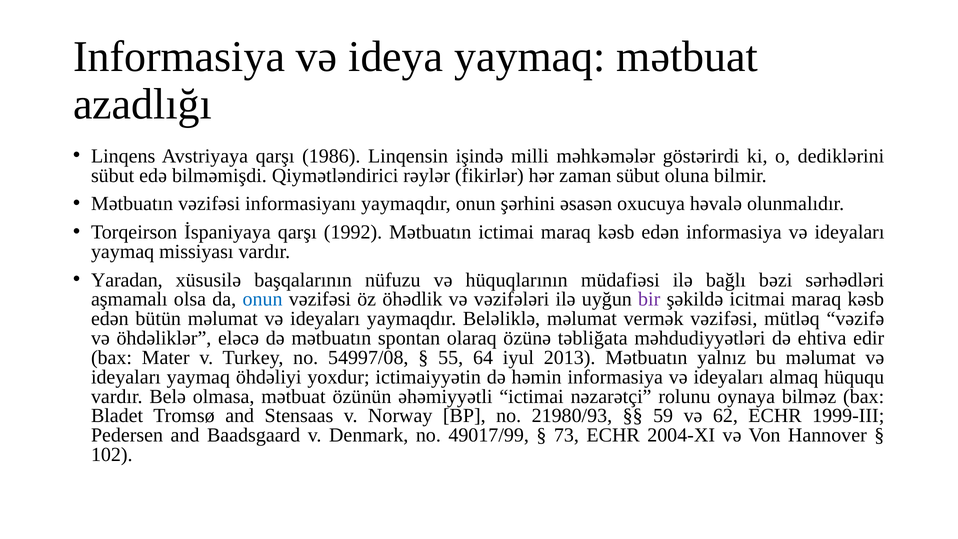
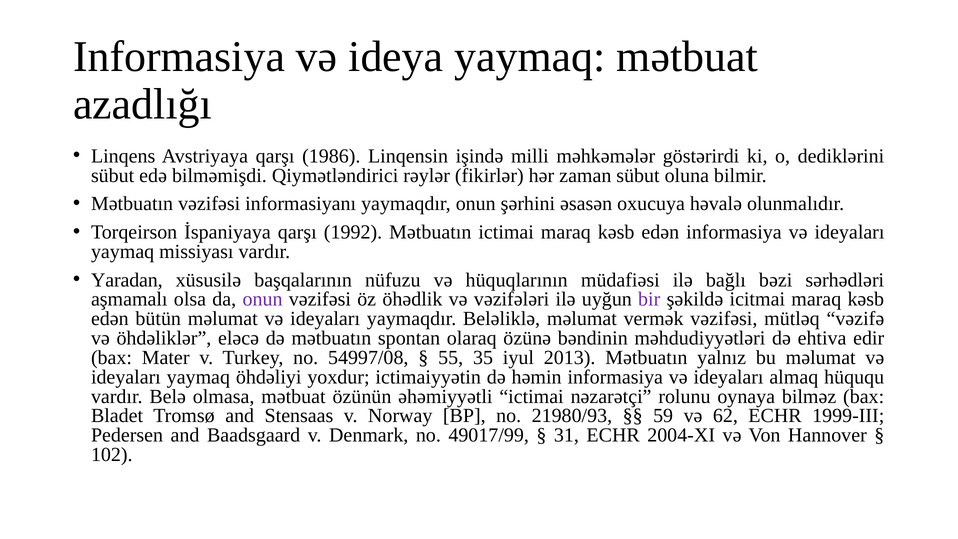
onun colour: blue -> purple (263, 299)
təbliğata: təbliğata -> bəndinin (593, 338)
64: 64 -> 35 (483, 358)
73: 73 -> 31 (566, 435)
